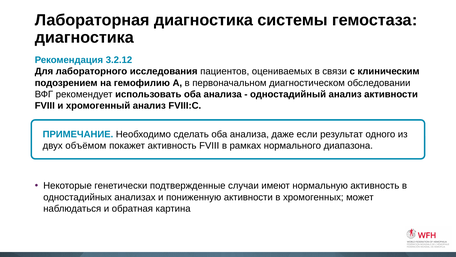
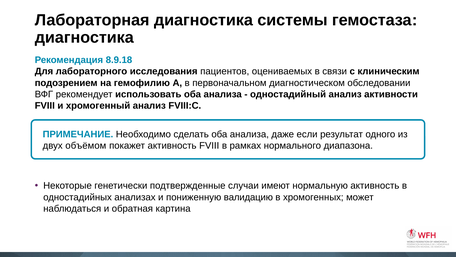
3.2.12: 3.2.12 -> 8.9.18 (119, 60)
пониженную активности: активности -> валидацию (248, 197)
